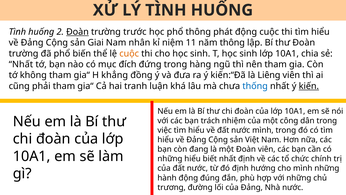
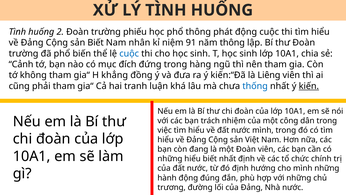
Đoàn underline: present -> none (77, 32)
trước: trước -> phiếu (135, 32)
sản Giai: Giai -> Biết (96, 43)
11: 11 -> 91 (191, 43)
cuộc colour: orange -> blue (129, 53)
Nhất: Nhất -> Cảnh (21, 64)
